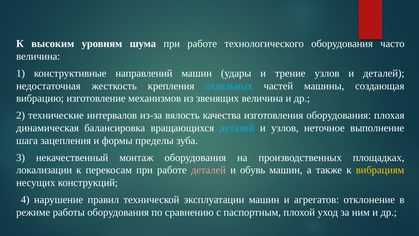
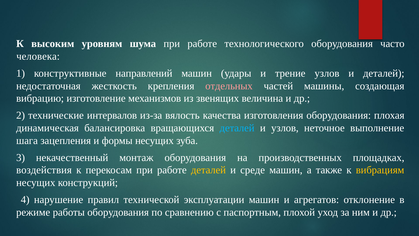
величина: величина -> человека (38, 56)
отдельных colour: light blue -> pink (229, 86)
формы пределы: пределы -> несущих (154, 140)
локализации: локализации -> воздействия (44, 170)
деталей colour: pink -> yellow (208, 170)
обувь: обувь -> среде (253, 170)
